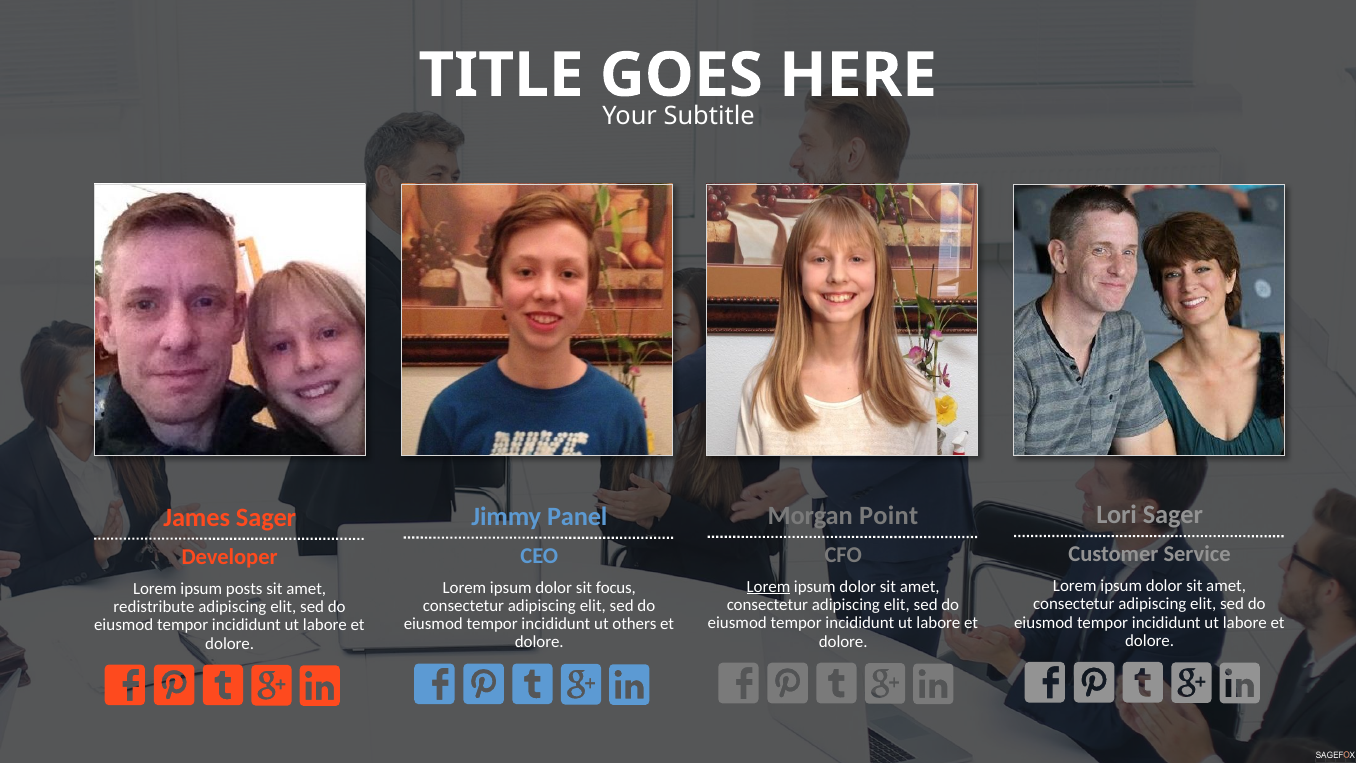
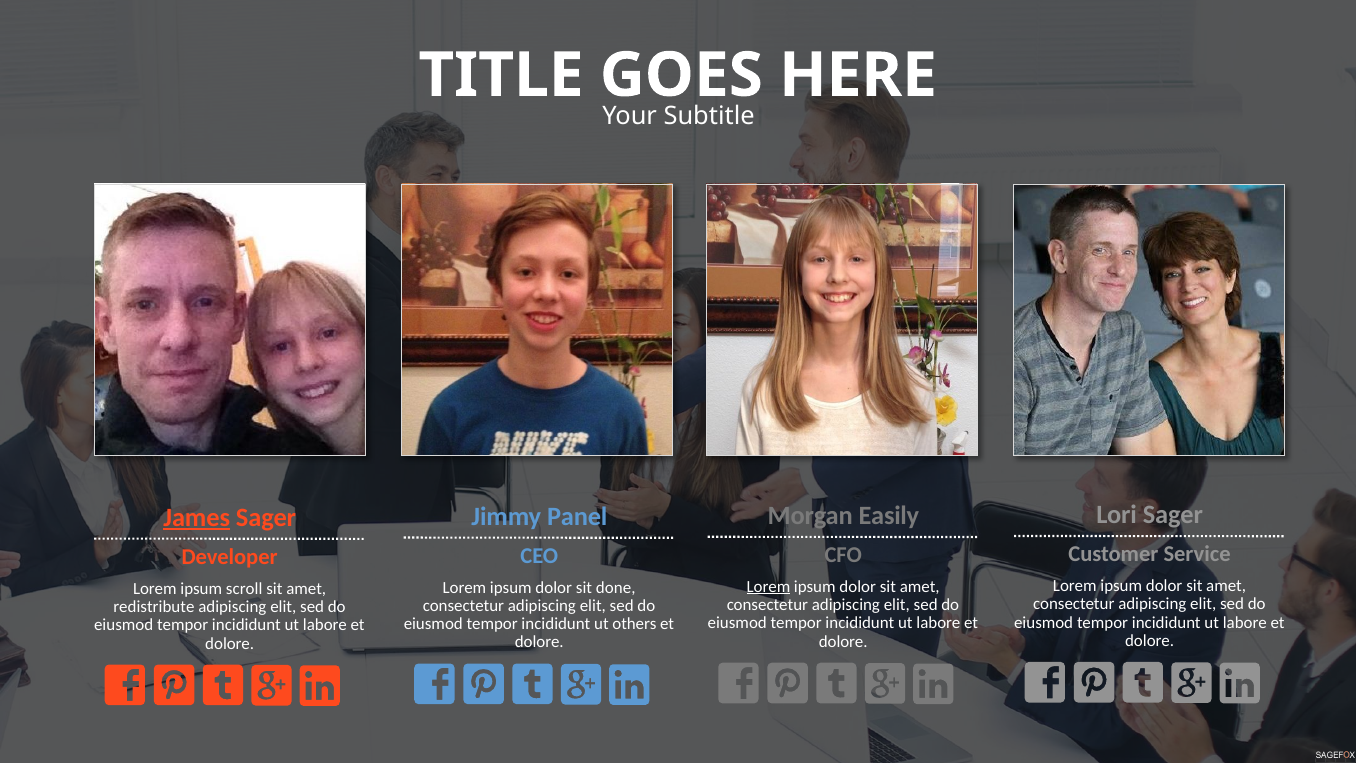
Point: Point -> Easily (889, 516)
James underline: none -> present (197, 517)
focus: focus -> done (616, 587)
posts: posts -> scroll (244, 588)
